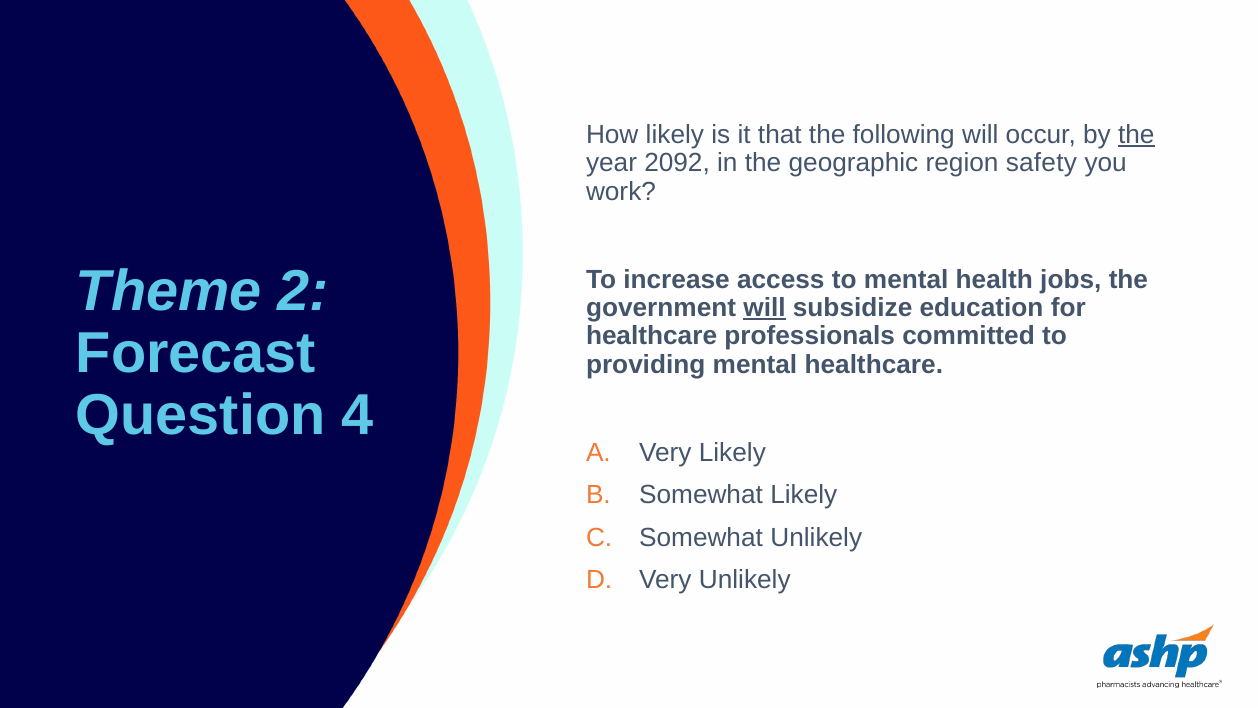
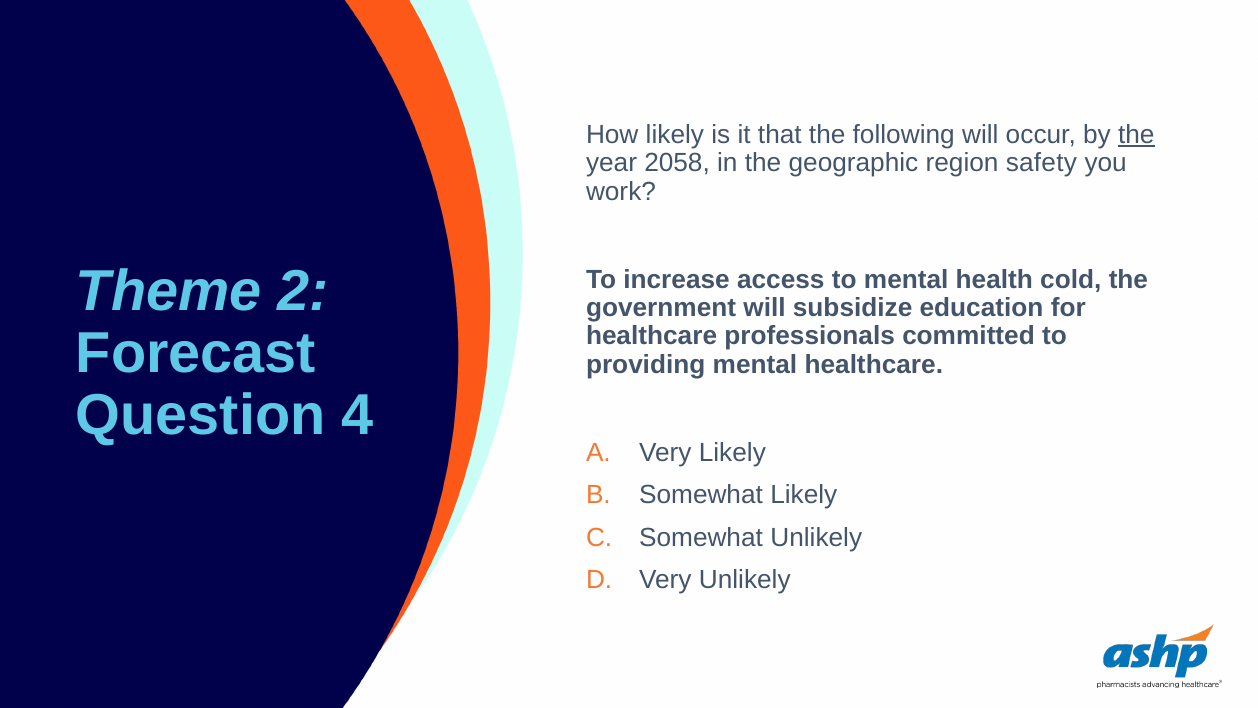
2092: 2092 -> 2058 (677, 163)
jobs: jobs -> cold (1071, 279)
will underline: present -> none (764, 308)
